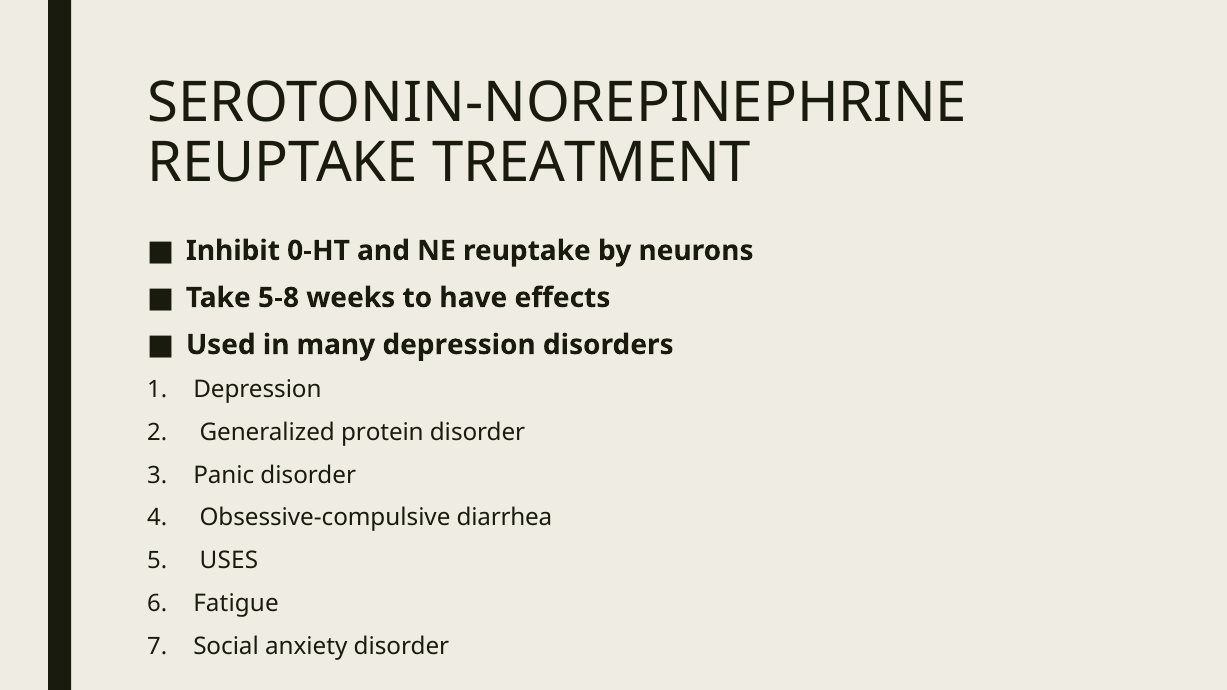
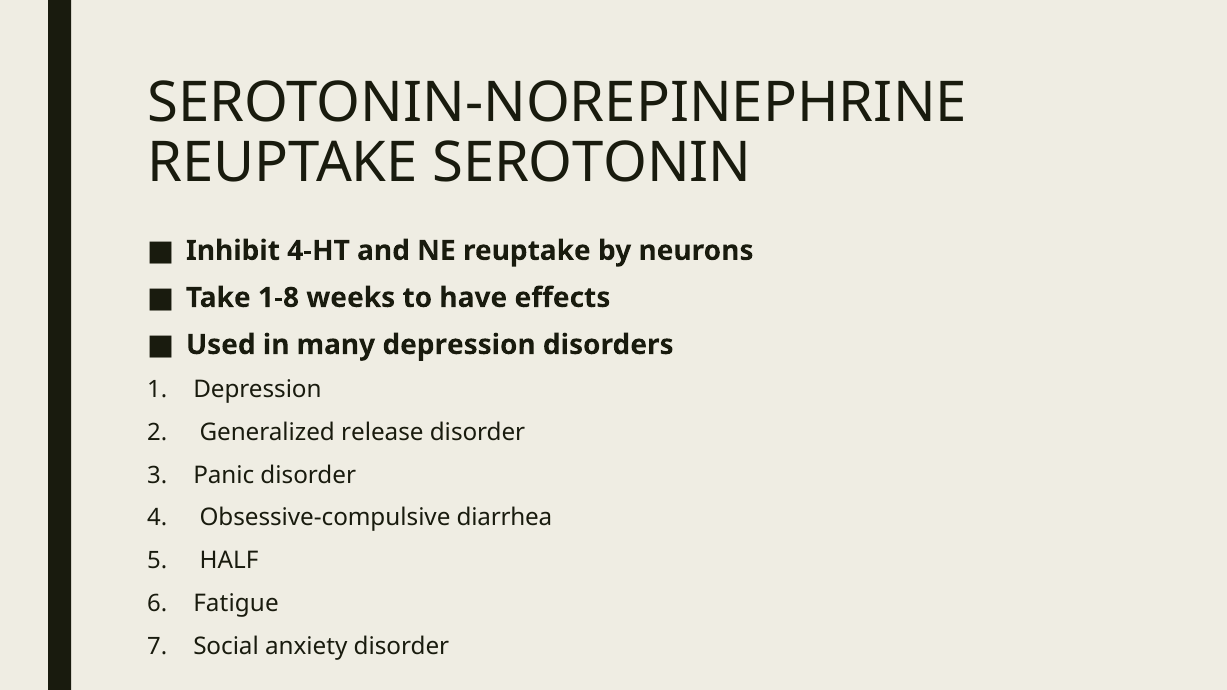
TREATMENT: TREATMENT -> SEROTONIN (592, 163)
0-HT: 0-HT -> 4-HT (319, 251)
5-8: 5-8 -> 1-8 (278, 298)
protein: protein -> release (382, 433)
USES: USES -> HALF (229, 561)
